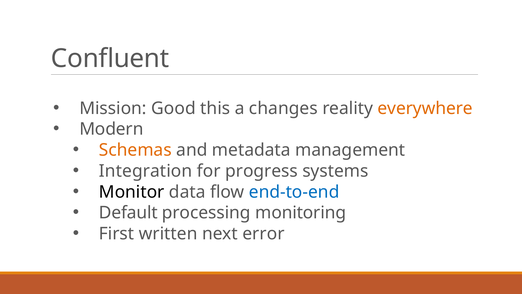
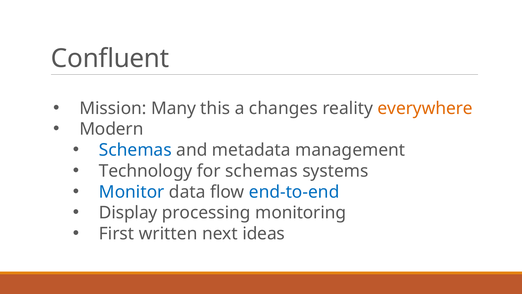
Good: Good -> Many (174, 108)
Schemas colour: orange -> blue (135, 150)
Integration: Integration -> Technology (146, 171)
for progress: progress -> schemas (261, 171)
Monitor colour: black -> blue (132, 192)
Default: Default -> Display (128, 213)
error: error -> ideas (264, 233)
